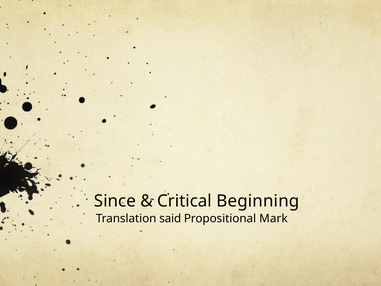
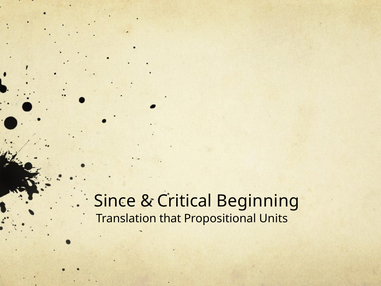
said: said -> that (170, 218)
Mark: Mark -> Units (273, 218)
